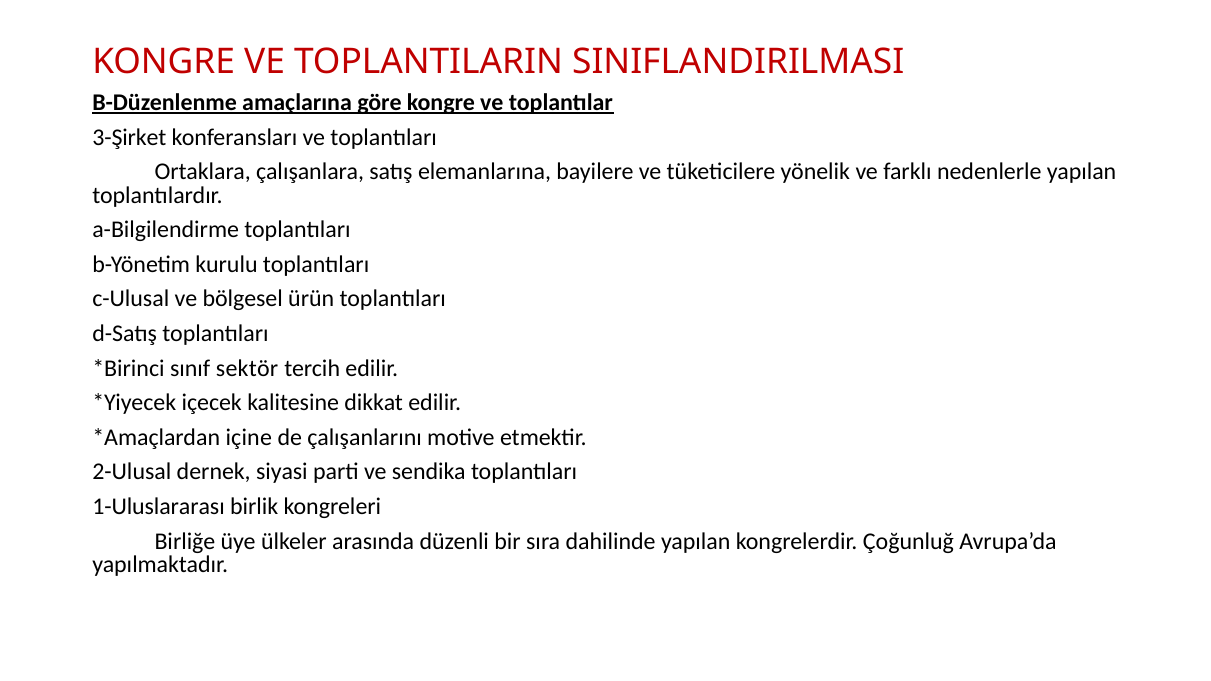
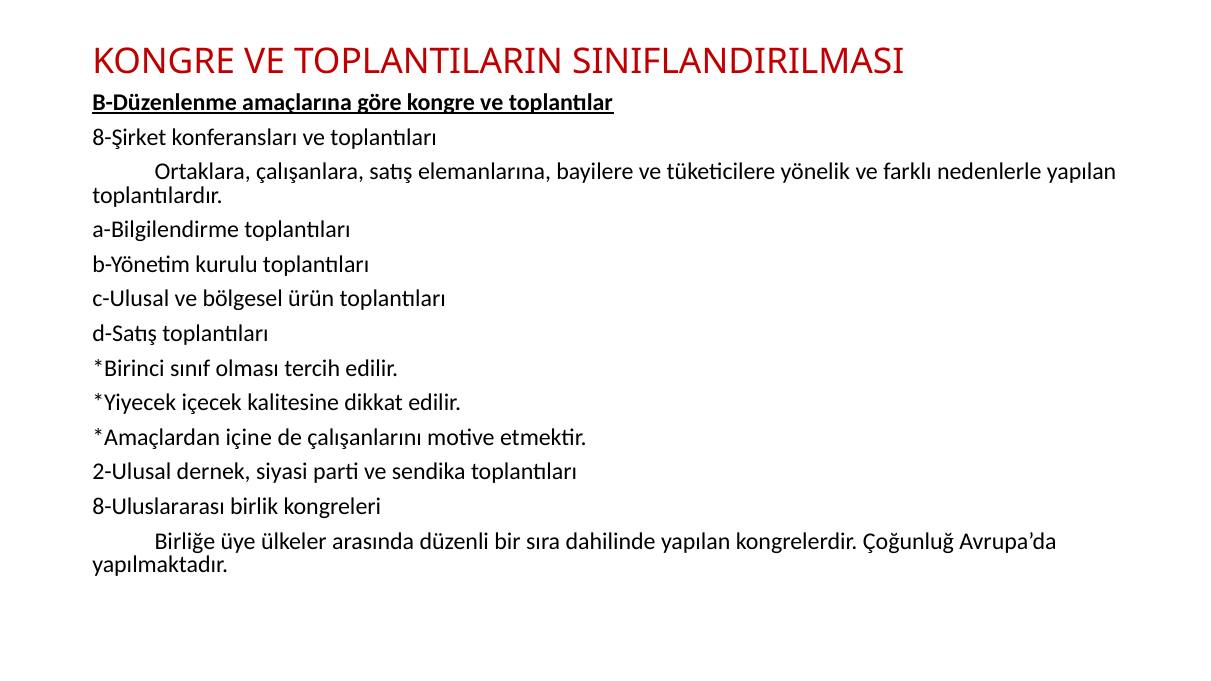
3-Şirket: 3-Şirket -> 8-Şirket (129, 137)
sektör: sektör -> olması (247, 368)
1-Uluslararası: 1-Uluslararası -> 8-Uluslararası (159, 507)
